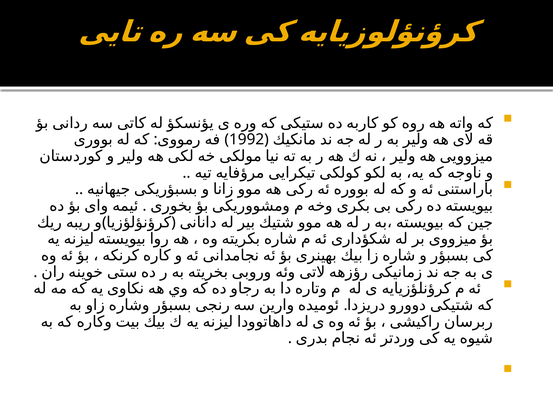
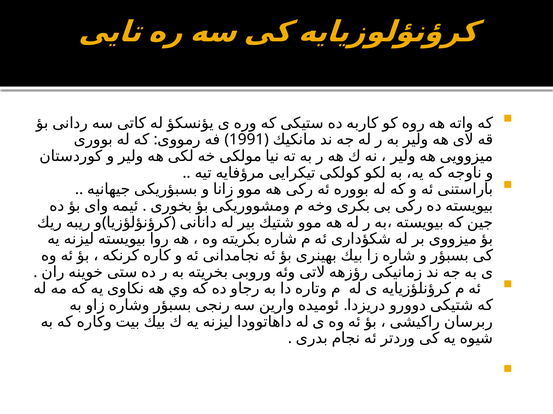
1992: 1992 -> 1991 (247, 140)
